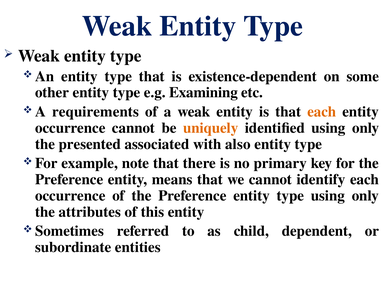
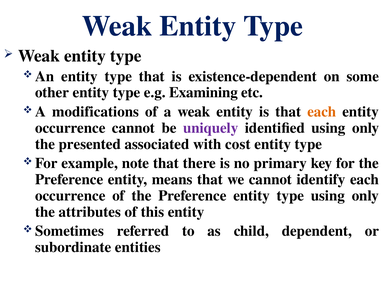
requirements: requirements -> modifications (96, 112)
uniquely colour: orange -> purple (211, 128)
also: also -> cost (238, 144)
